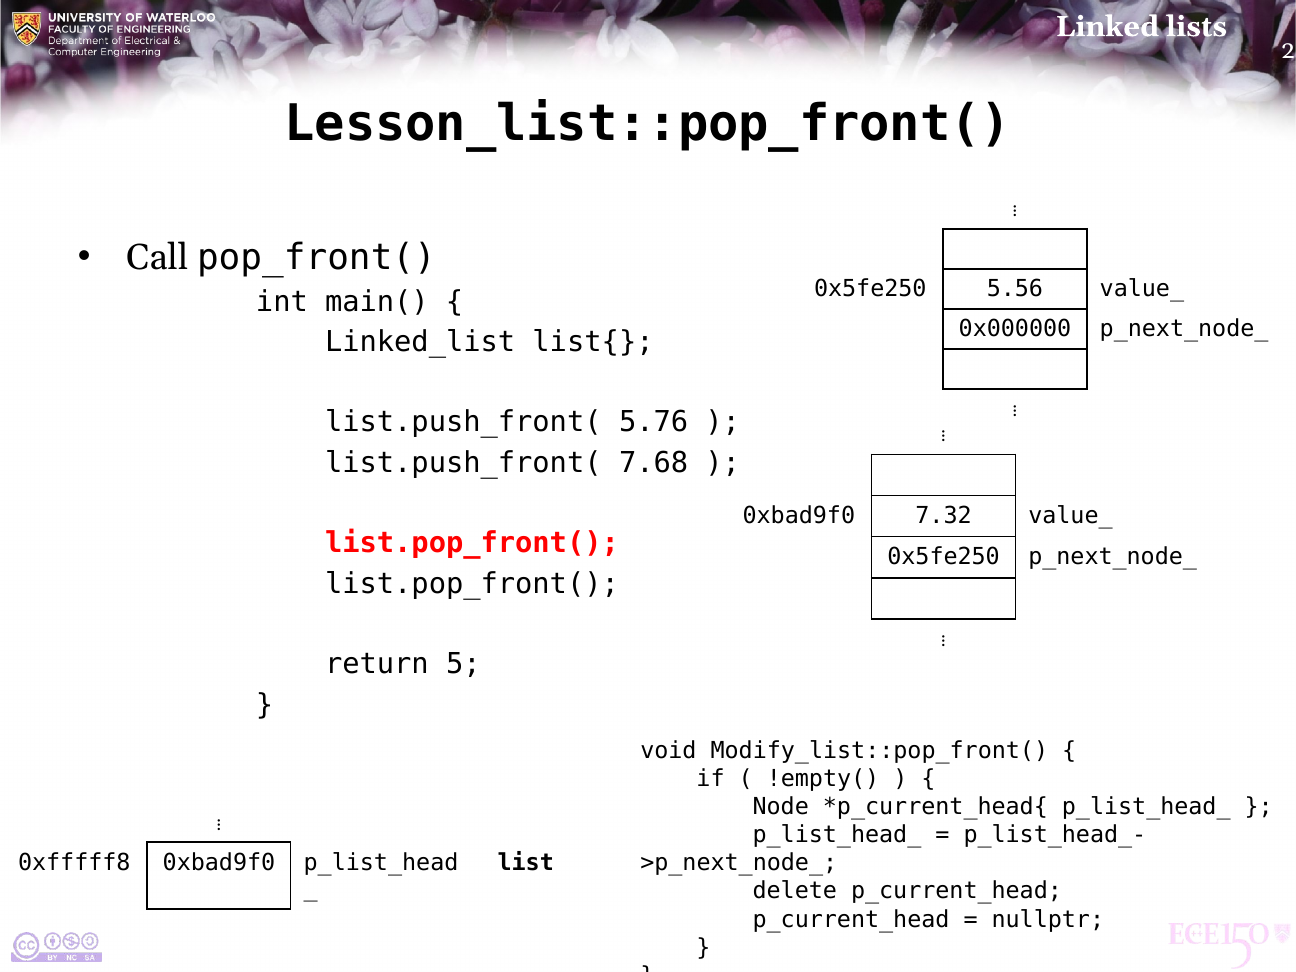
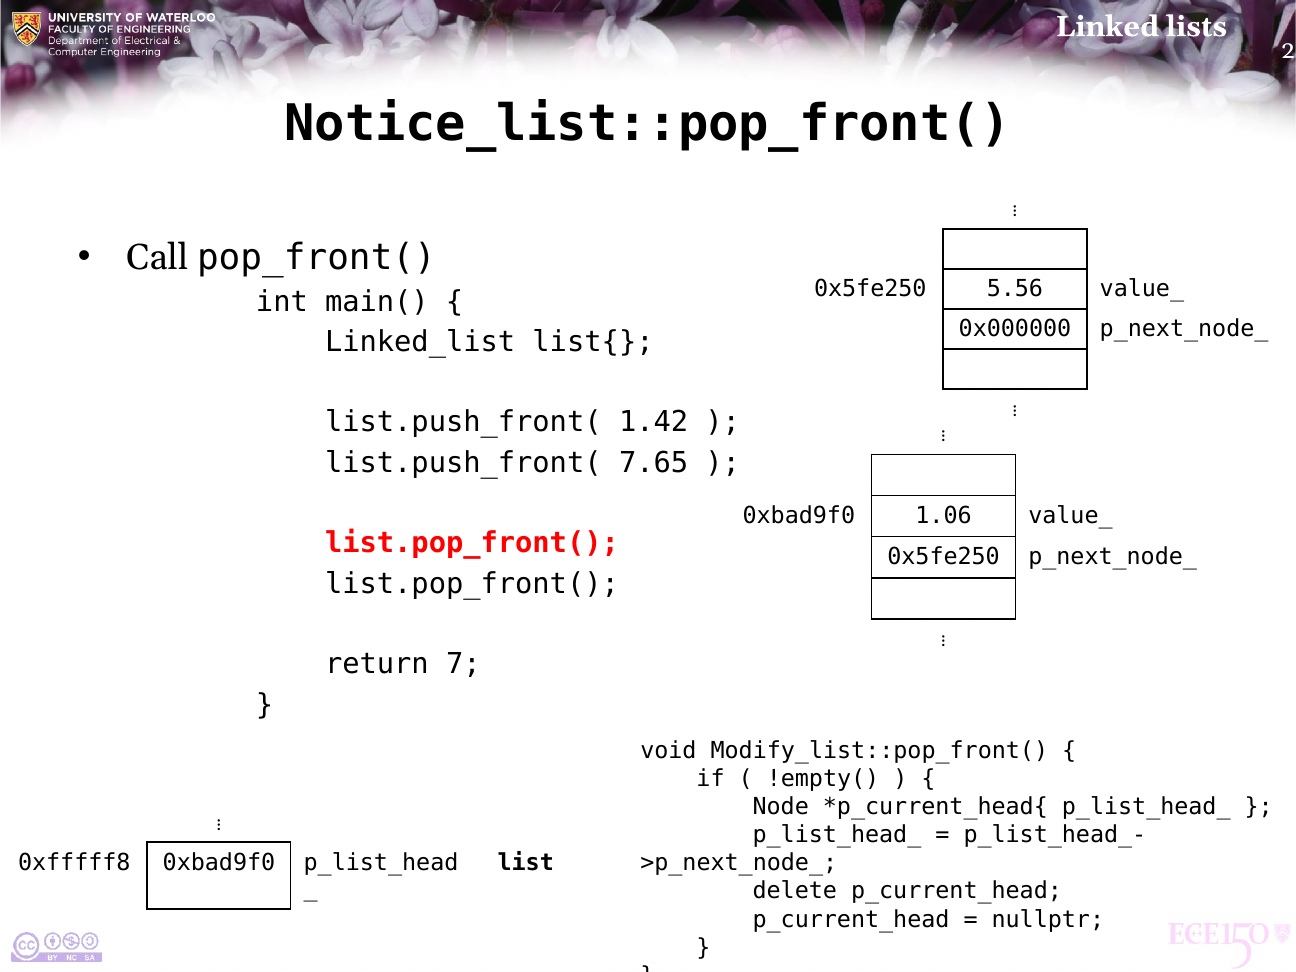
Lesson_list::pop_front(: Lesson_list::pop_front( -> Notice_list::pop_front( (648, 123)
5.76: 5.76 -> 1.42 (654, 422)
7.68: 7.68 -> 7.65 (654, 463)
7.32: 7.32 -> 1.06 (944, 516)
5: 5 -> 7 (463, 664)
